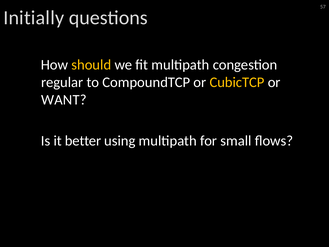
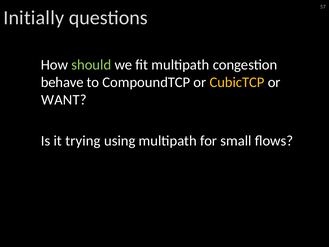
should colour: yellow -> light green (91, 65)
regular: regular -> behave (62, 82)
better: better -> trying (83, 141)
